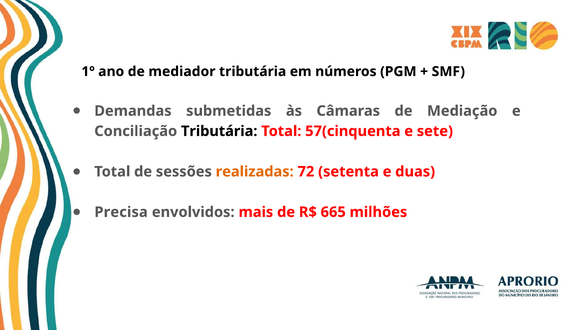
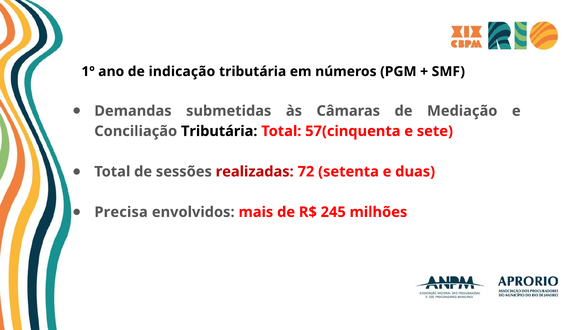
mediador: mediador -> indicação (182, 71)
realizadas colour: orange -> red (255, 171)
665: 665 -> 245 (333, 212)
